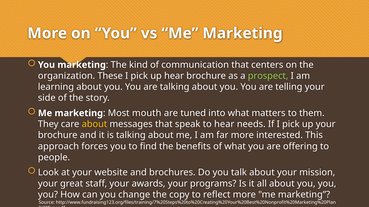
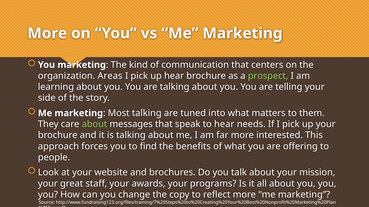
These: These -> Areas (110, 76)
Most mouth: mouth -> talking (147, 113)
about colour: yellow -> light green (94, 124)
